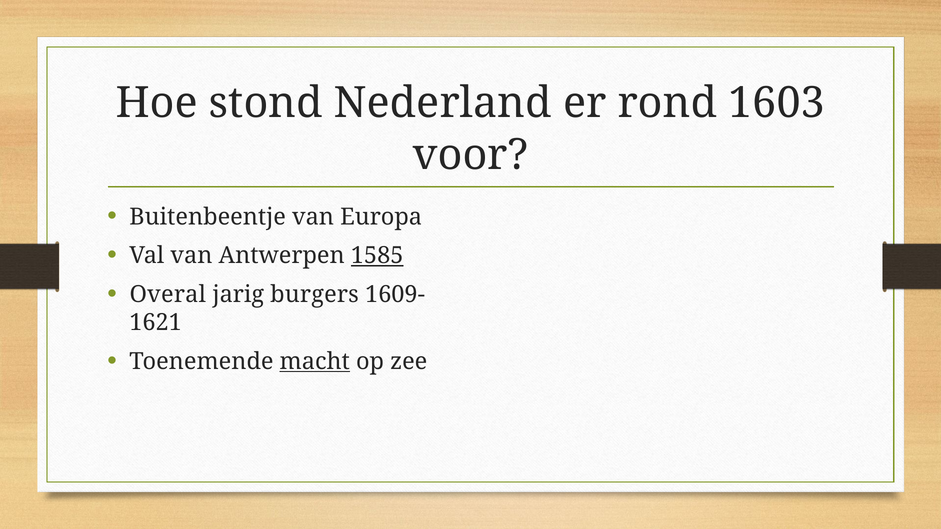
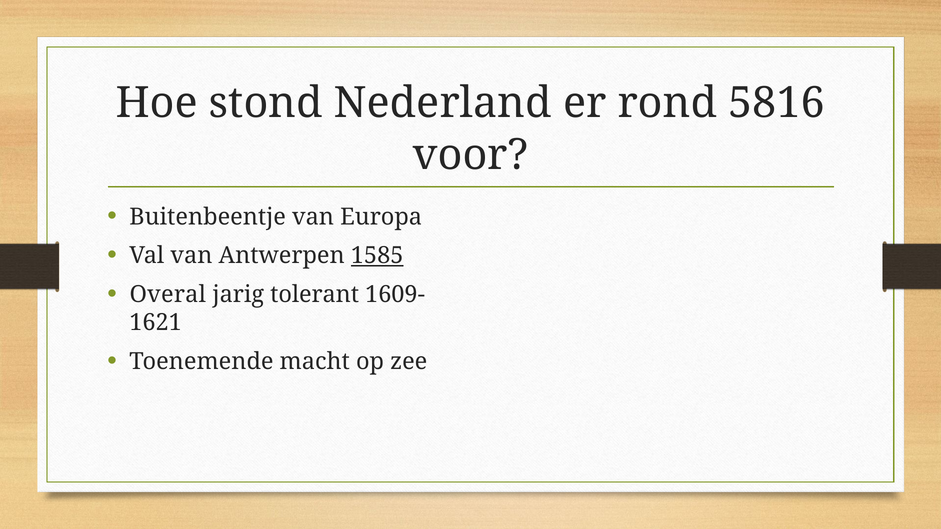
1603: 1603 -> 5816 (777, 103)
burgers: burgers -> tolerant (315, 295)
macht underline: present -> none (315, 362)
